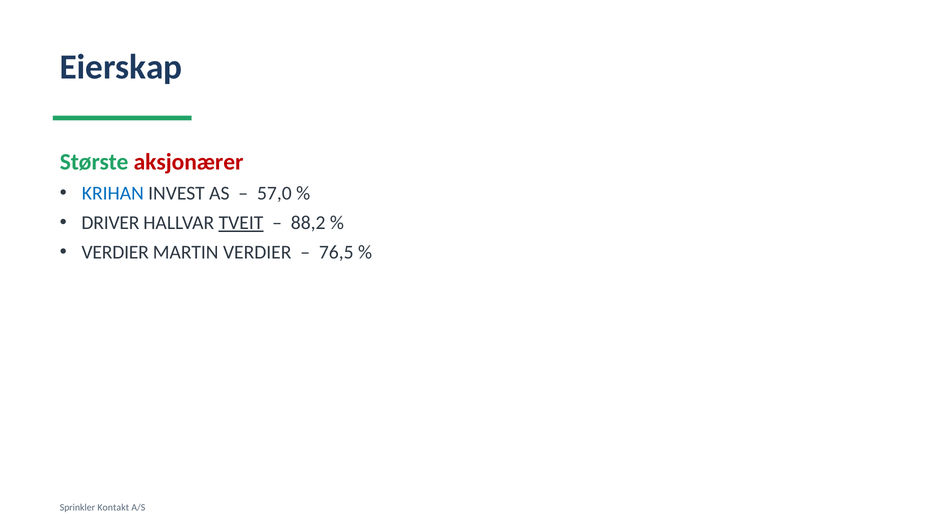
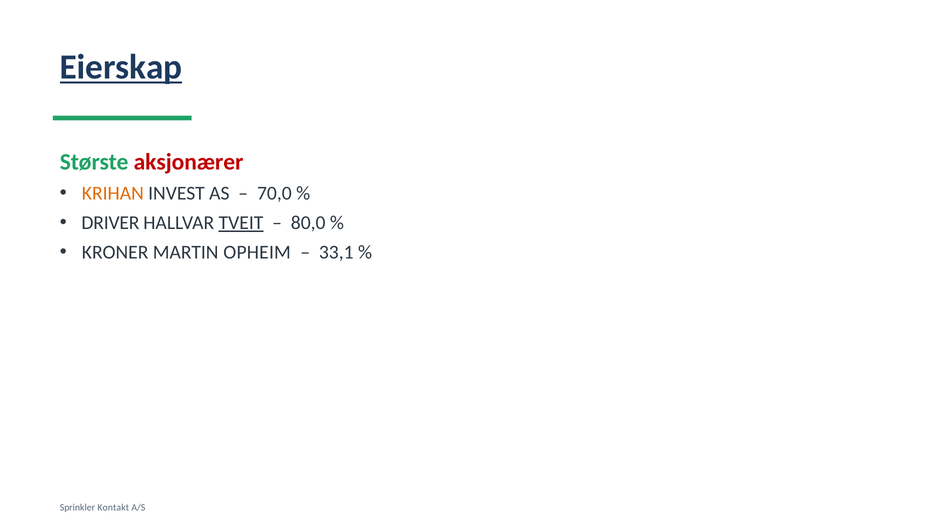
Eierskap underline: none -> present (121, 67)
KRIHAN colour: blue -> orange (113, 193)
57,0: 57,0 -> 70,0 (274, 193)
88,2: 88,2 -> 80,0 (308, 223)
VERDIER: VERDIER -> KRONER (115, 252)
MARTIN VERDIER: VERDIER -> OPHEIM (257, 252)
76,5: 76,5 -> 33,1 (336, 252)
